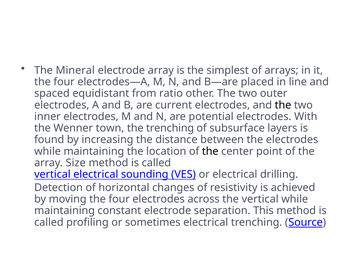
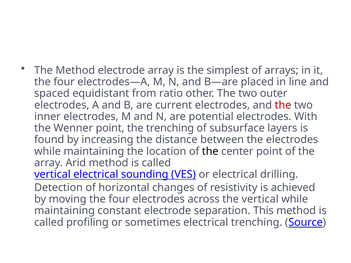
The Mineral: Mineral -> Method (75, 70)
the colour: black -> red (283, 105)
Wenner town: town -> point (110, 128)
Size: Size -> Arid (76, 163)
